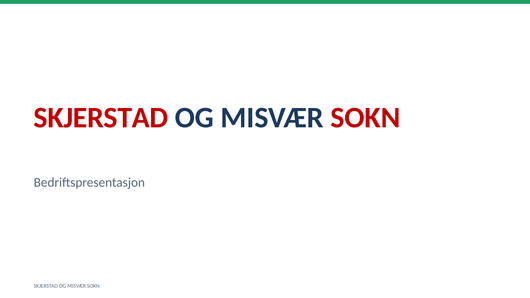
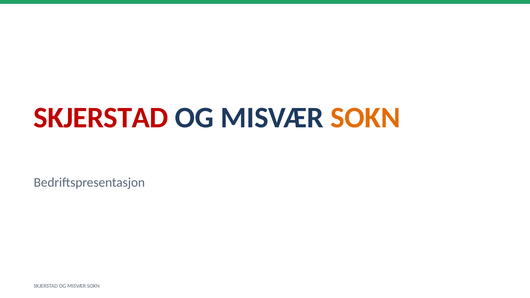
SOKN colour: red -> orange (365, 118)
